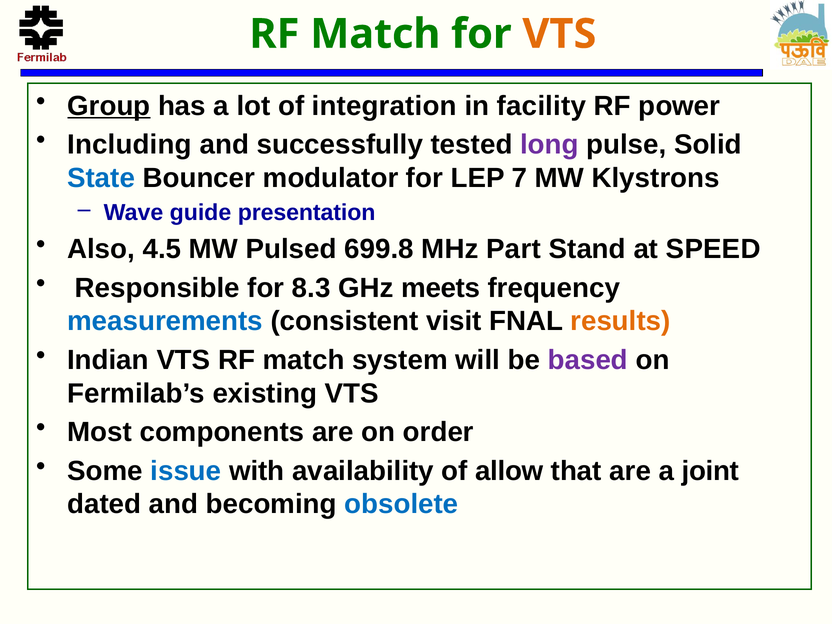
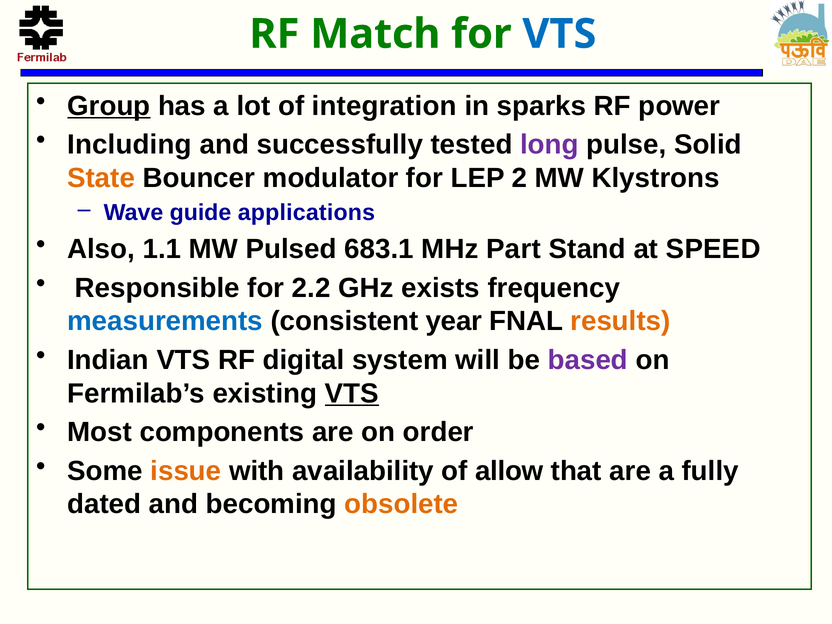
VTS colour: orange -> blue (559, 34)
facility: facility -> sparks (542, 106)
State colour: blue -> orange (101, 178)
7: 7 -> 2 (519, 178)
presentation: presentation -> applications (306, 213)
4.5: 4.5 -> 1.1 (162, 249)
699.8: 699.8 -> 683.1 (379, 249)
8.3: 8.3 -> 2.2 (311, 288)
meets: meets -> exists (441, 288)
visit: visit -> year (454, 321)
VTS RF match: match -> digital (304, 360)
VTS underline: none -> present (352, 393)
issue colour: blue -> orange (186, 471)
joint: joint -> fully (710, 471)
obsolete colour: blue -> orange (401, 504)
